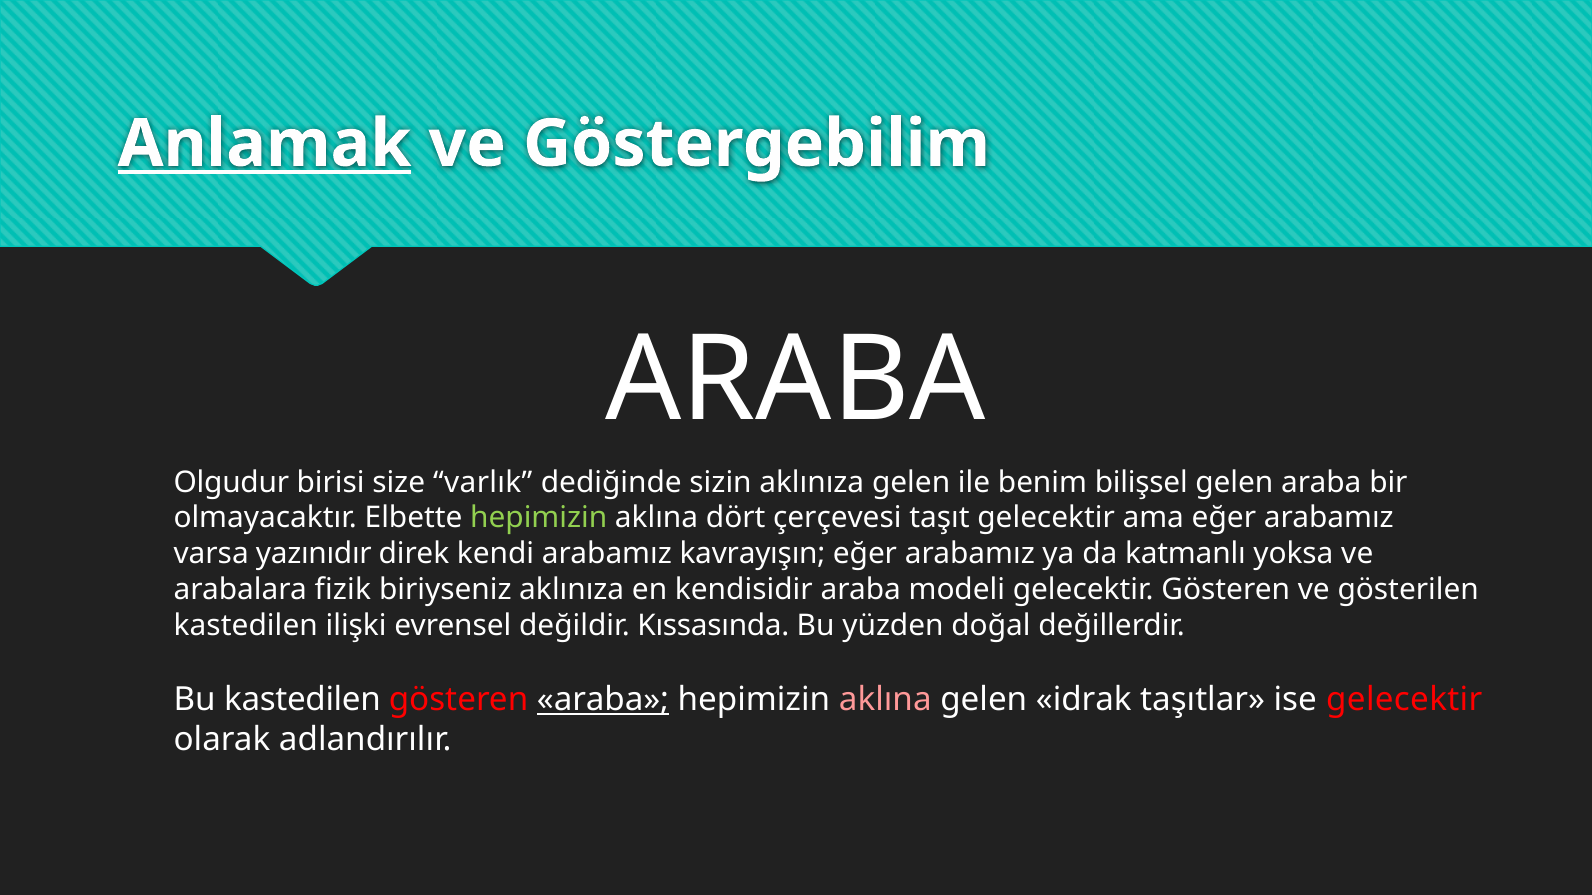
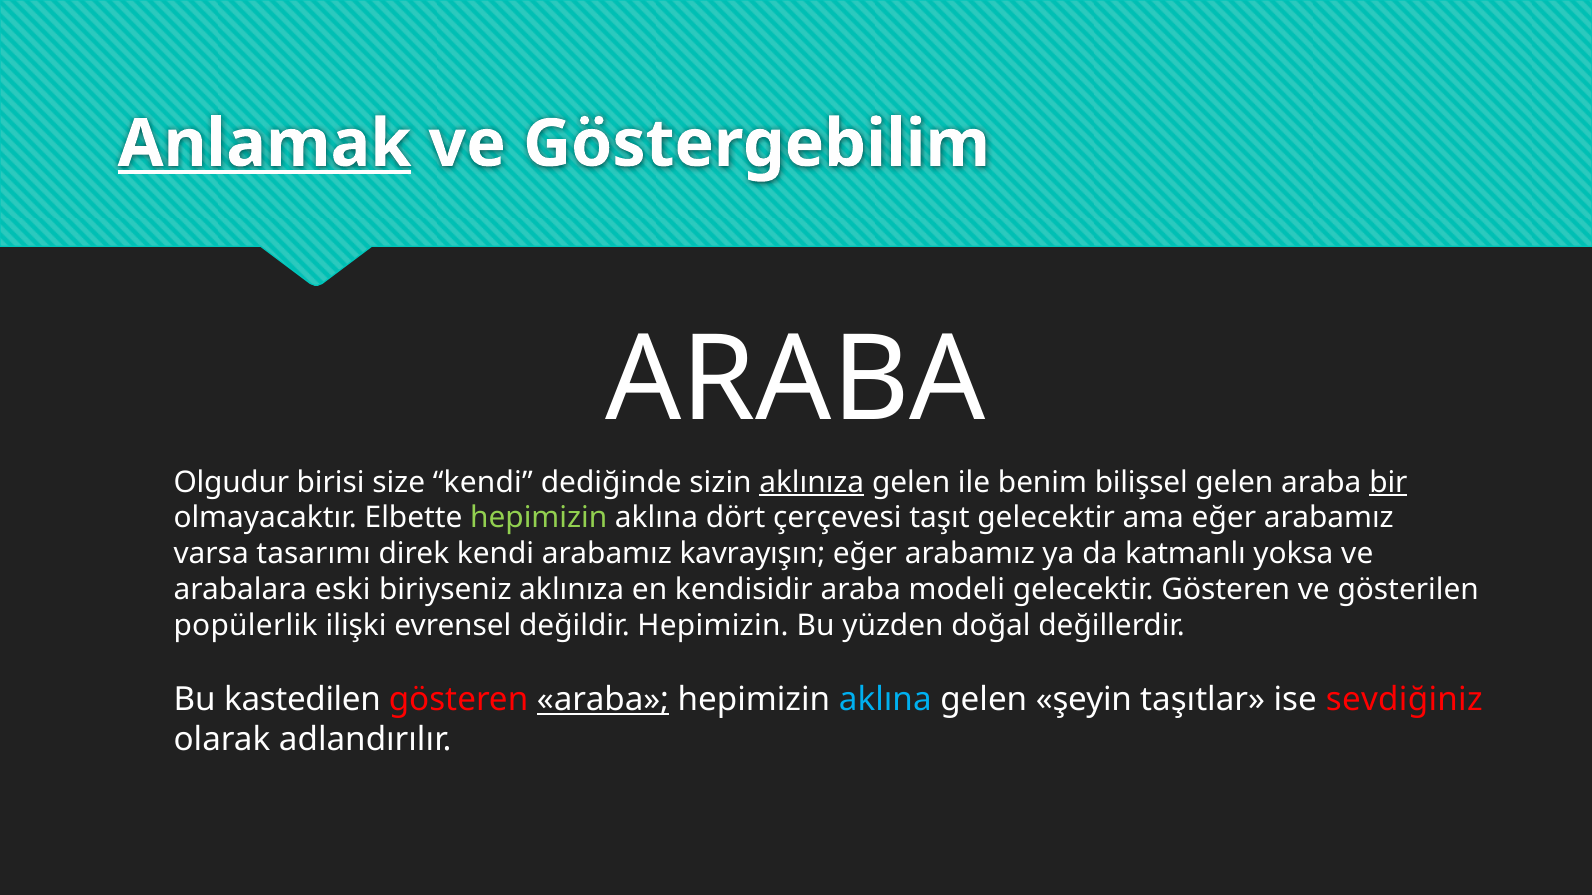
size varlık: varlık -> kendi (483, 483)
aklınıza underline: none -> present (812, 483)
bir underline: none -> present (1388, 483)
yazınıdır: yazınıdır -> tasarımı (314, 554)
fizik: fizik -> eski (343, 590)
kastedilen: kastedilen -> popülerlik (246, 626)
değildir Kıssasında: Kıssasında -> Hepimizin (713, 626)
aklına colour: pink -> light blue (885, 700)
idrak: idrak -> şeyin (1084, 700)
ise gelecektir: gelecektir -> sevdiğiniz (1404, 700)
